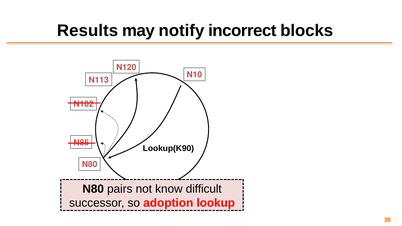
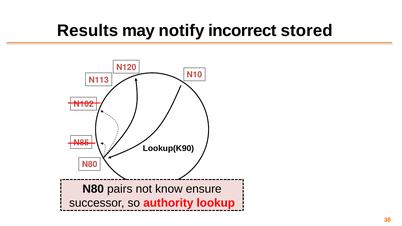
blocks: blocks -> stored (307, 31)
difficult: difficult -> ensure (204, 189)
adoption: adoption -> authority (168, 203)
